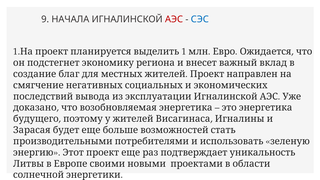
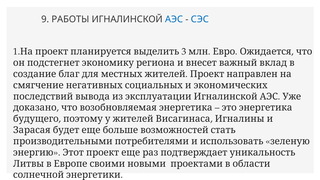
НАЧАЛА: НАЧАЛА -> РАБОТЫ (70, 19)
АЭС colour: red -> blue (174, 19)
1: 1 -> 3 (184, 52)
